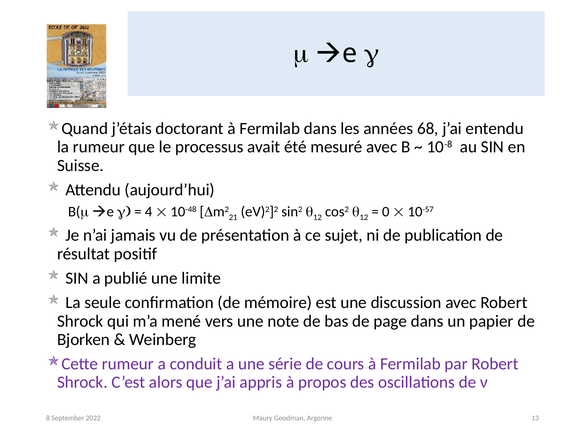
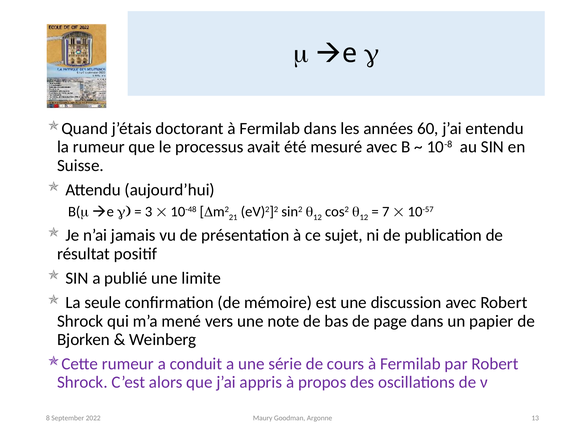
68: 68 -> 60 (428, 129)
4: 4 -> 3 (149, 212)
0: 0 -> 7 (386, 212)
